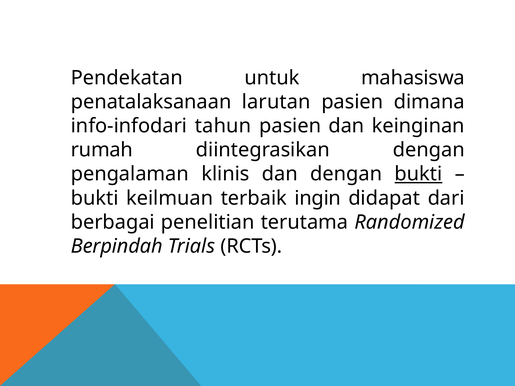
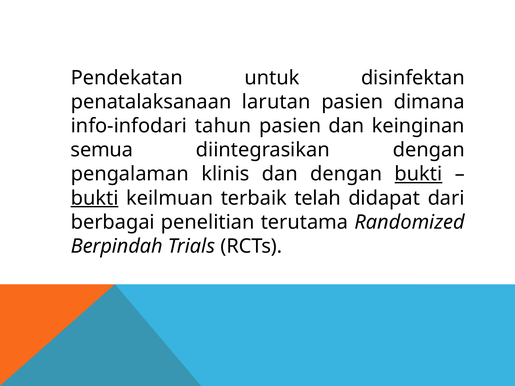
mahasiswa: mahasiswa -> disinfektan (413, 78)
rumah: rumah -> semua (102, 150)
bukti underline: none -> present (95, 198)
ingin: ingin -> telah (318, 198)
